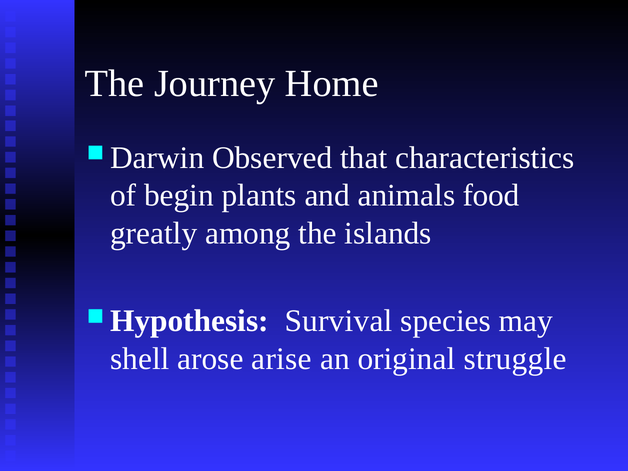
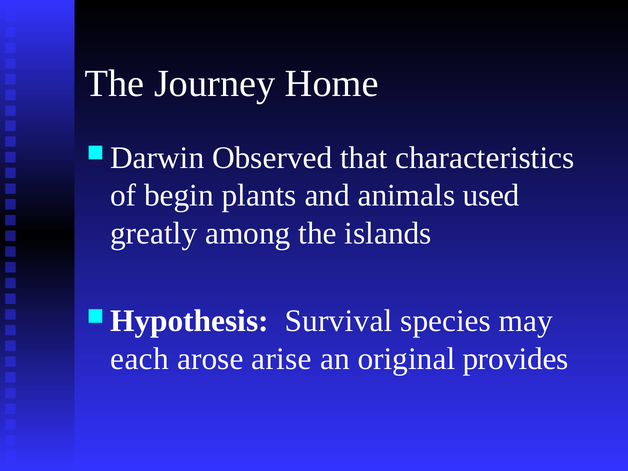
food: food -> used (491, 196)
shell: shell -> each (140, 359)
struggle: struggle -> provides (516, 359)
